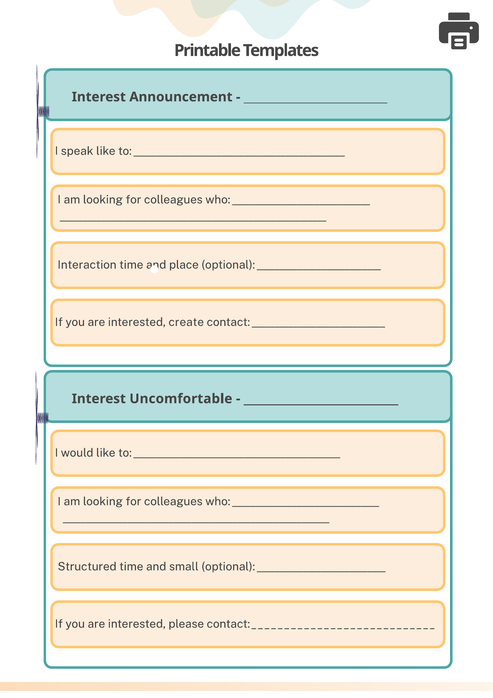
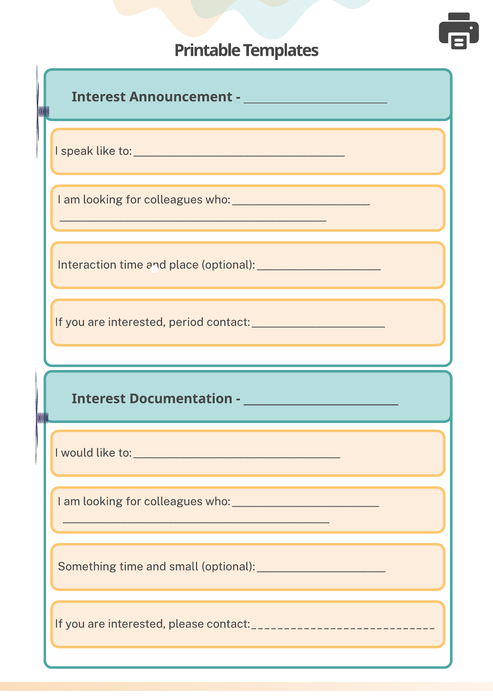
create: create -> period (186, 322)
Uncomfortable: Uncomfortable -> Documentation (181, 399)
Structured: Structured -> Something (87, 566)
